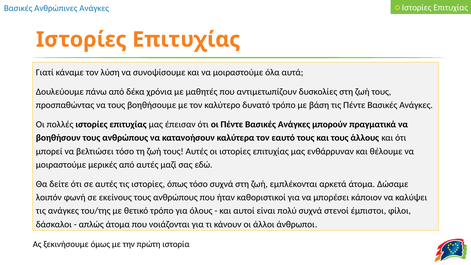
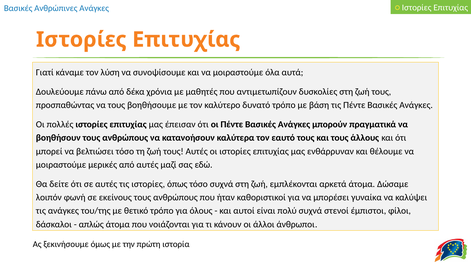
κάποιον: κάποιον -> γυναίκα (366, 197)
